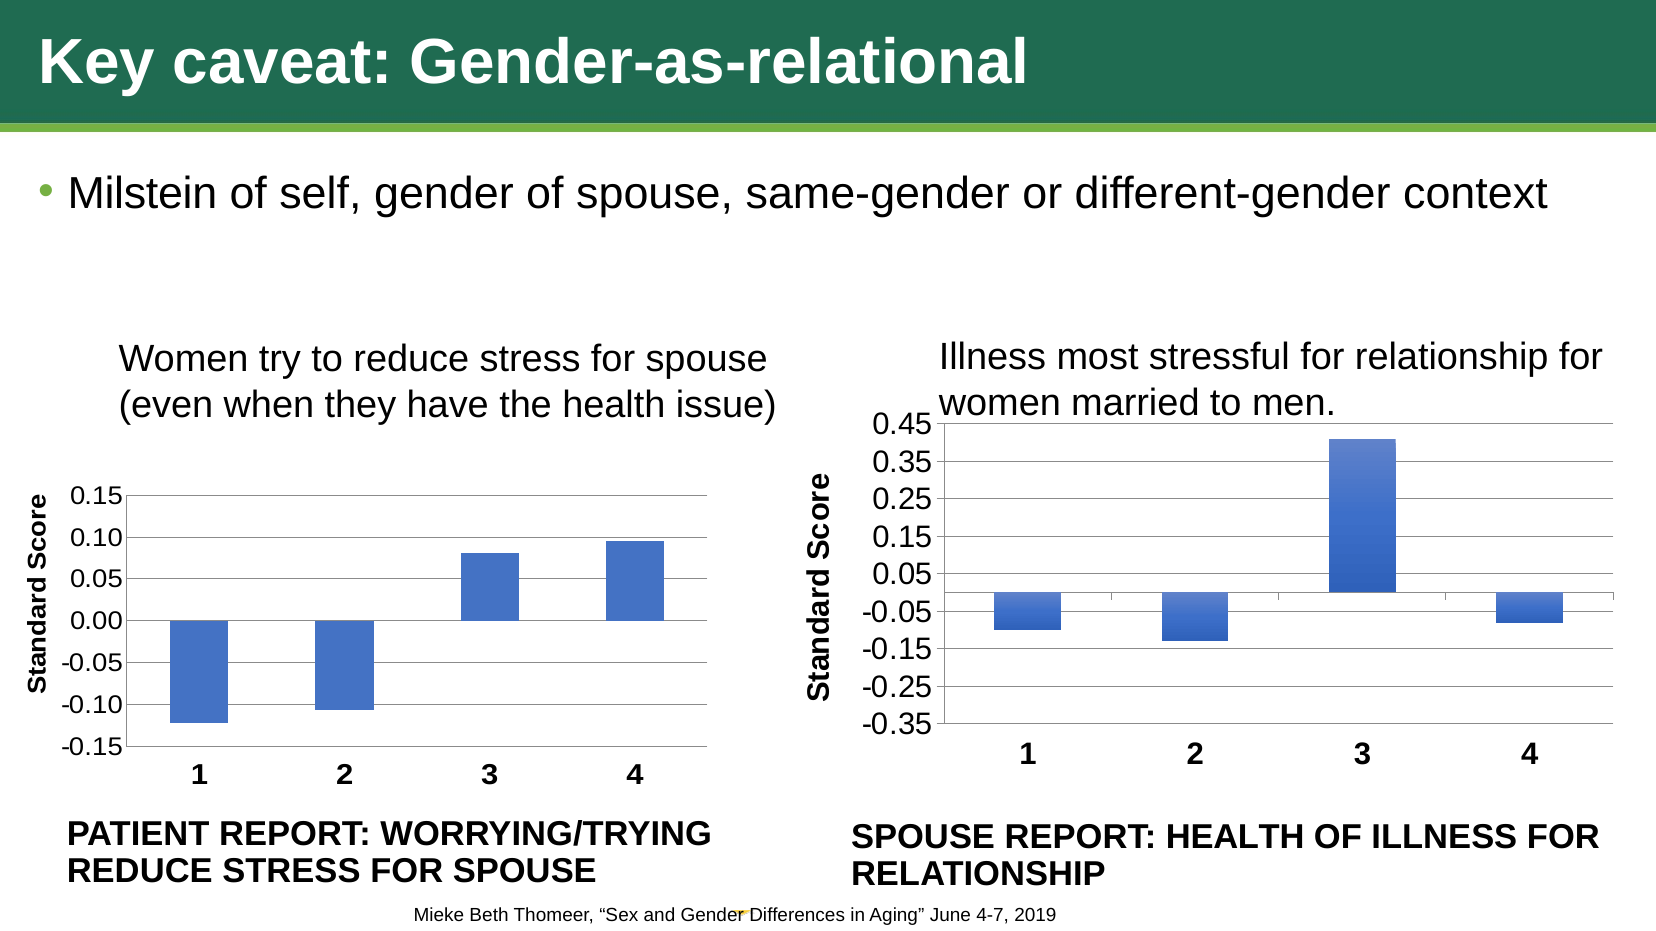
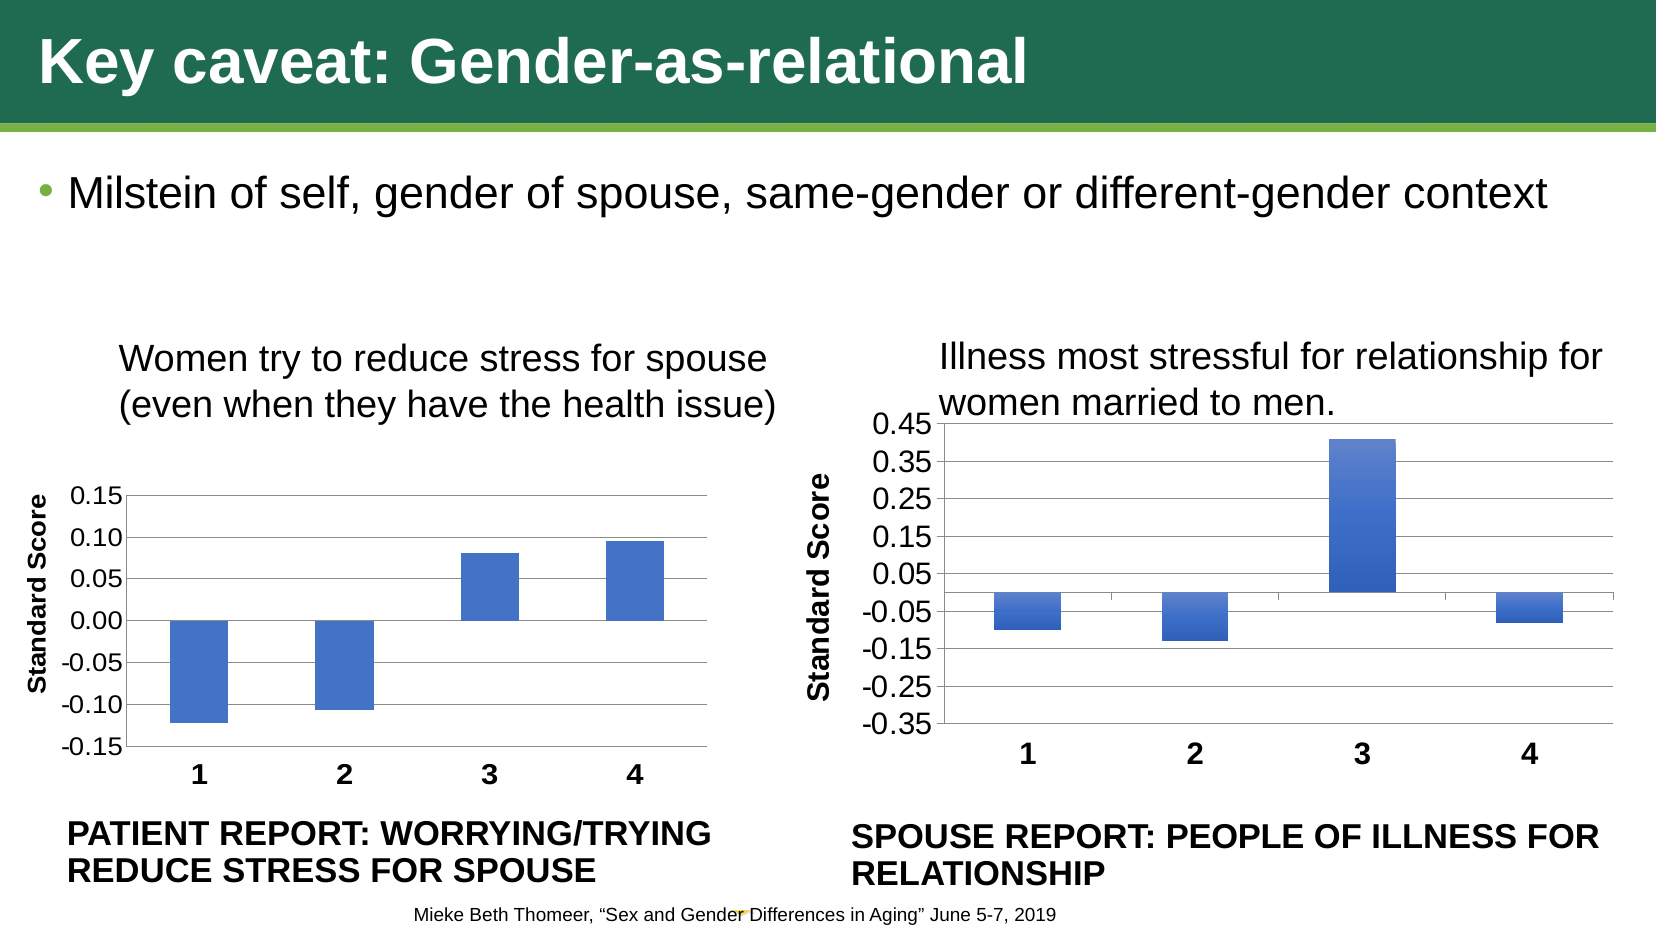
REPORT HEALTH: HEALTH -> PEOPLE (1235, 837)
4-7: 4-7 -> 5-7 (993, 915)
